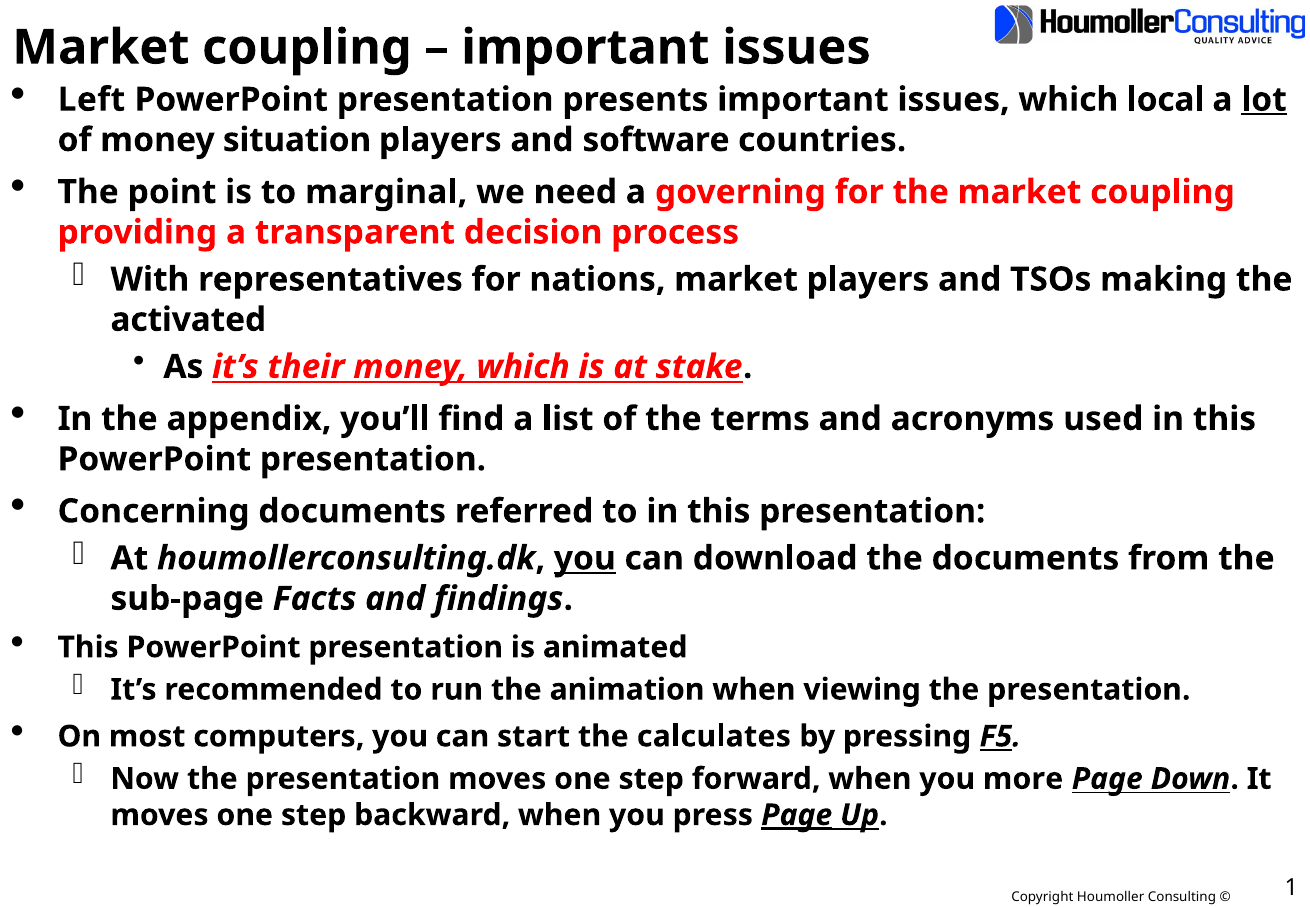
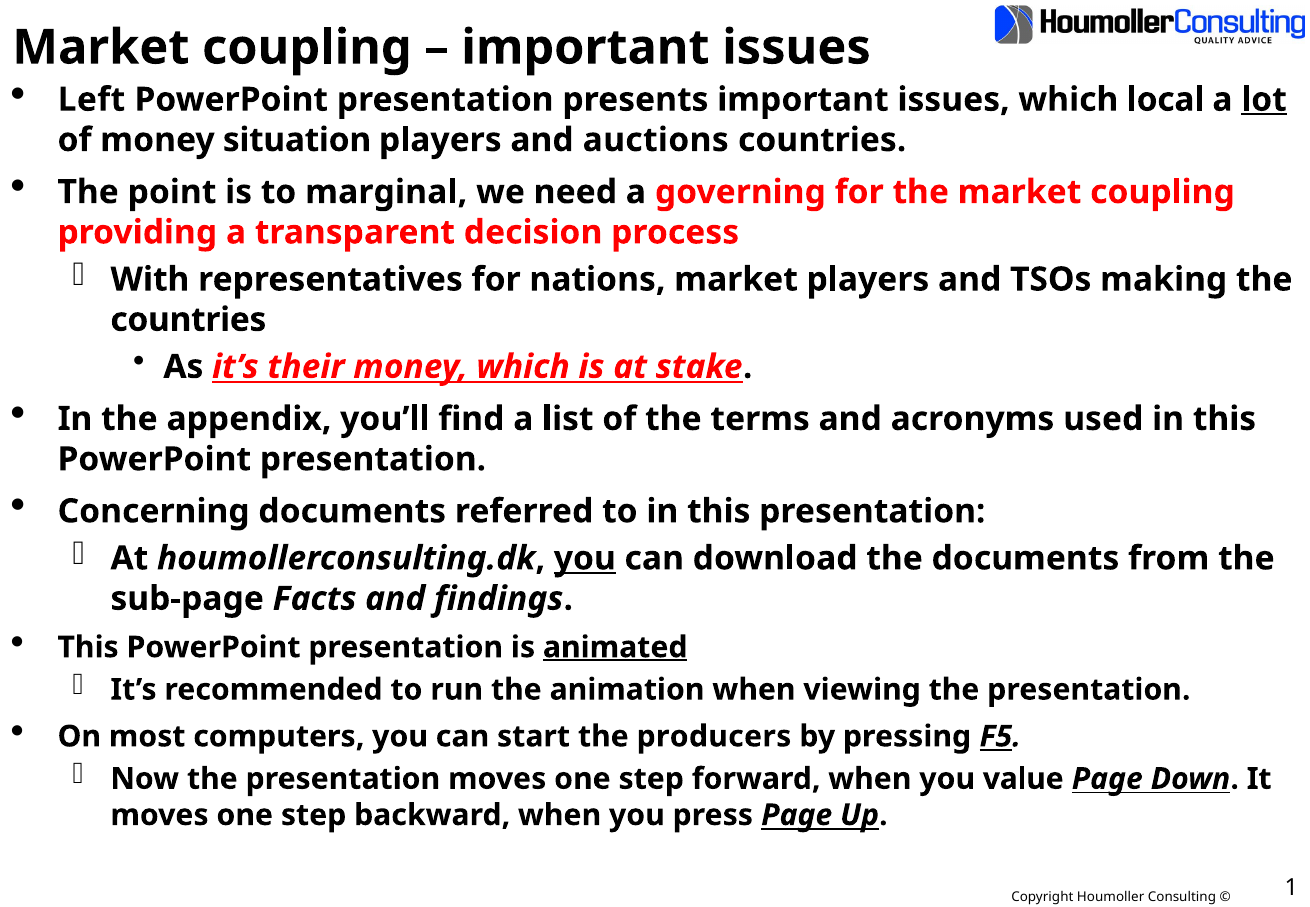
software: software -> auctions (656, 140)
activated: activated -> countries (188, 320)
animated underline: none -> present (615, 647)
calculates: calculates -> producers (714, 736)
more: more -> value (1023, 779)
Page underline: present -> none (797, 815)
